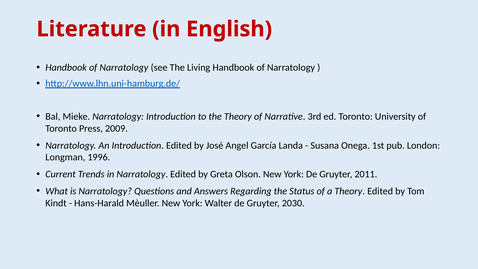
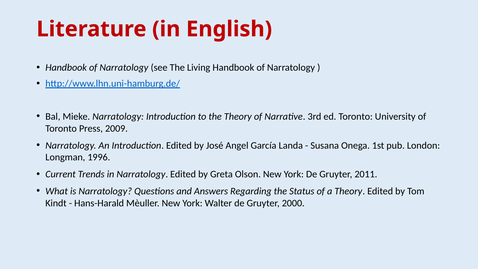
2030: 2030 -> 2000 (293, 203)
